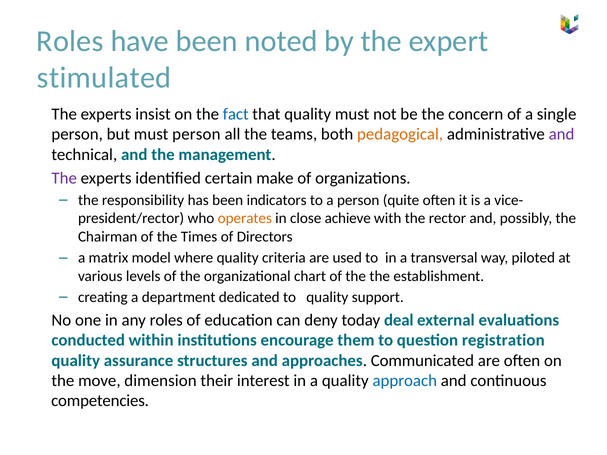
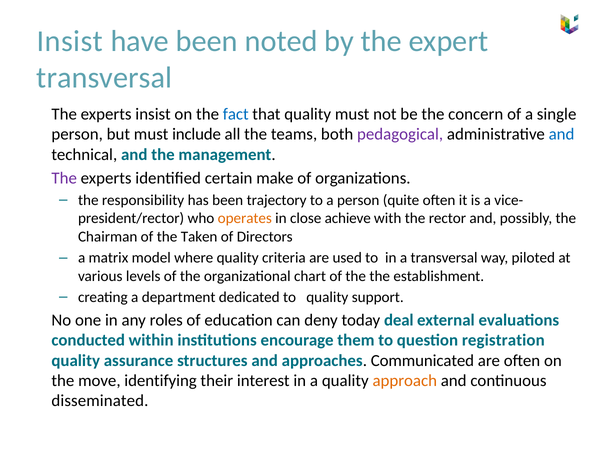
Roles: Roles -> Insist (70, 41)
stimulated: stimulated -> transversal (104, 78)
must person: person -> include (197, 134)
pedagogical colour: orange -> purple (400, 134)
and colour: purple -> blue (562, 134)
indicators: indicators -> trajectory (277, 200)
Times: Times -> Taken (199, 237)
dimension: dimension -> identifying (161, 381)
approach colour: blue -> orange (405, 381)
competencies: competencies -> disseminated (100, 401)
